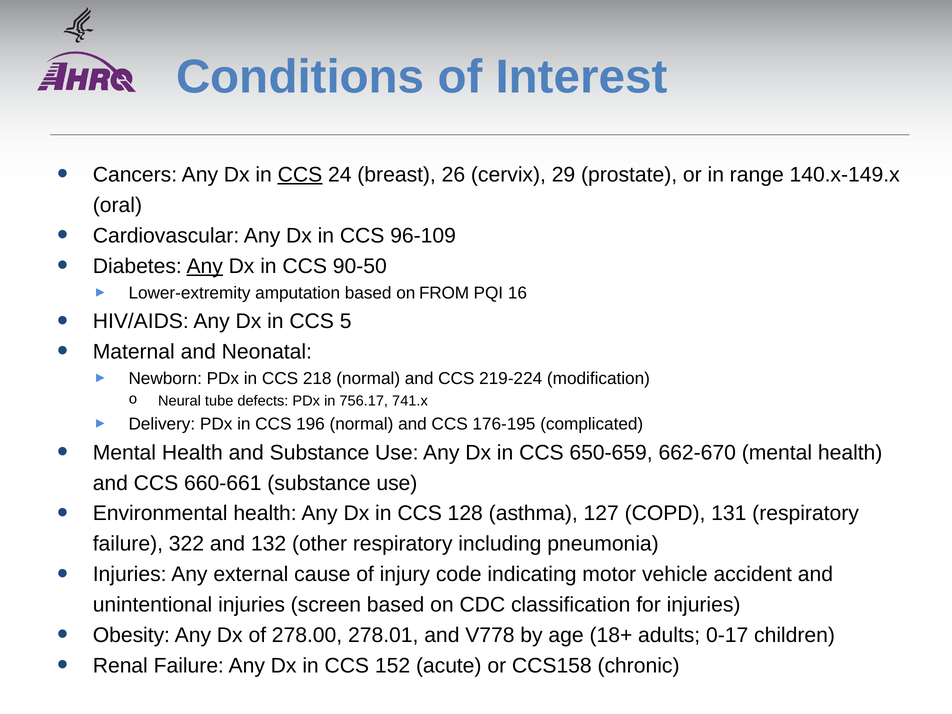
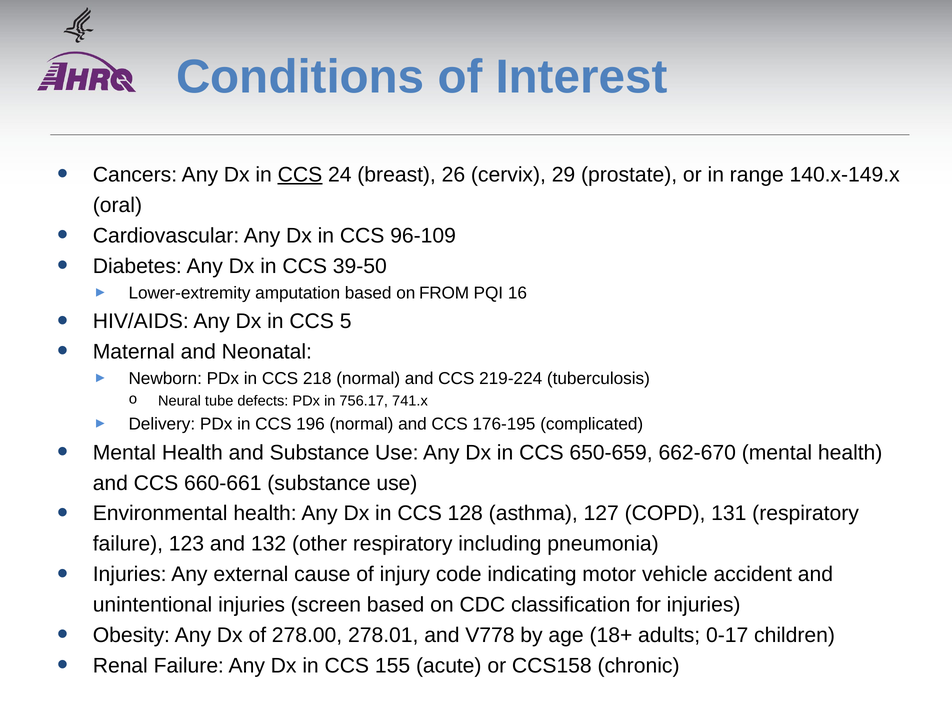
Any underline: present -> none (205, 266)
90-50: 90-50 -> 39-50 (360, 266)
modification: modification -> tuberculosis (598, 379)
322: 322 -> 123 (186, 544)
152: 152 -> 155 (393, 666)
